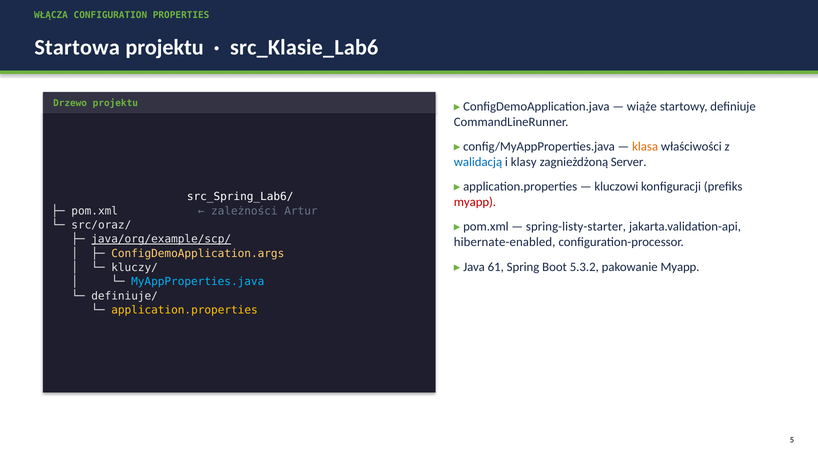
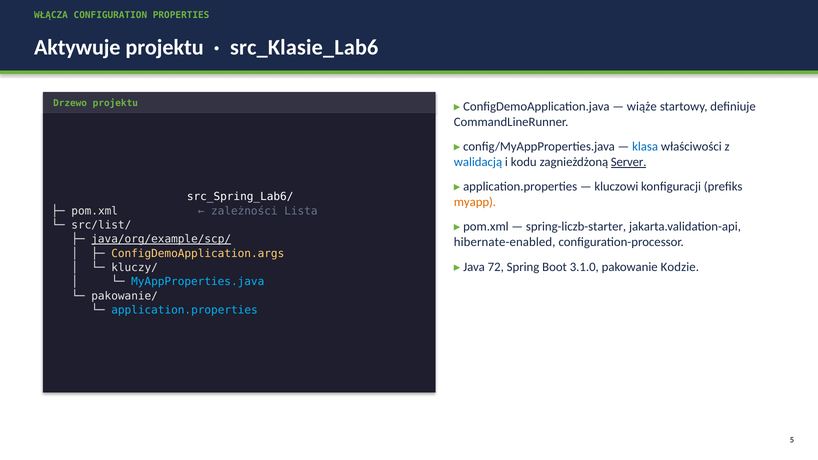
Startowa: Startowa -> Aktywuje (77, 48)
klasa colour: orange -> blue (645, 147)
klasy: klasy -> kodu (524, 162)
Server underline: none -> present (629, 162)
myapp colour: red -> orange (475, 202)
Artur: Artur -> Lista (301, 211)
src/oraz/: src/oraz/ -> src/list/ (101, 225)
spring-listy-starter: spring-listy-starter -> spring-liczb-starter (576, 227)
61: 61 -> 72 (496, 267)
5.3.2: 5.3.2 -> 3.1.0 (584, 267)
pakowanie Myapp: Myapp -> Kodzie (680, 267)
definiuje/: definiuje/ -> pakowanie/ (125, 296)
application.properties colour: yellow -> light blue (184, 310)
